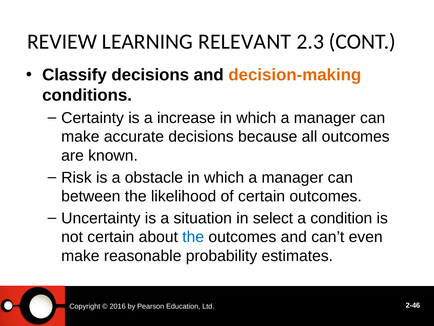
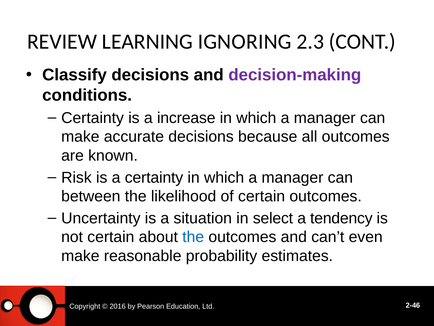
RELEVANT: RELEVANT -> IGNORING (245, 42)
decision-making colour: orange -> purple (295, 75)
a obstacle: obstacle -> certainty (154, 177)
condition: condition -> tendency (341, 218)
